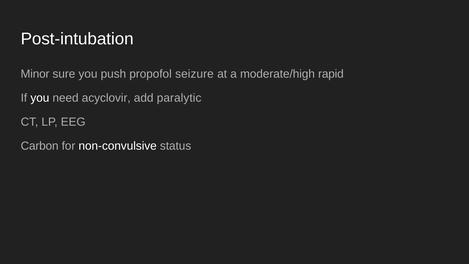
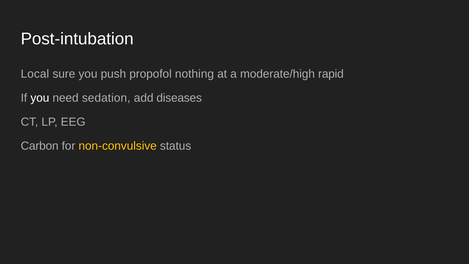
Minor: Minor -> Local (35, 74)
seizure: seizure -> nothing (194, 74)
acyclovir: acyclovir -> sedation (106, 98)
paralytic: paralytic -> diseases (179, 98)
non-convulsive colour: white -> yellow (118, 146)
